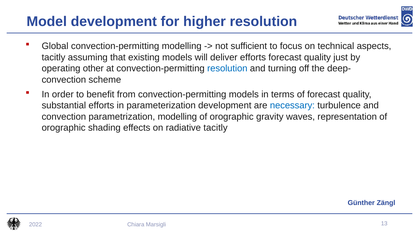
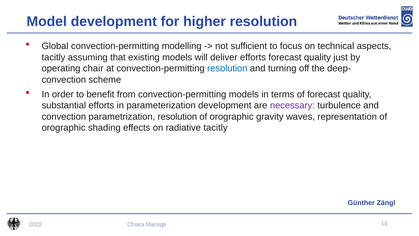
other: other -> chair (93, 68)
necessary colour: blue -> purple (292, 105)
parametrization modelling: modelling -> resolution (177, 117)
